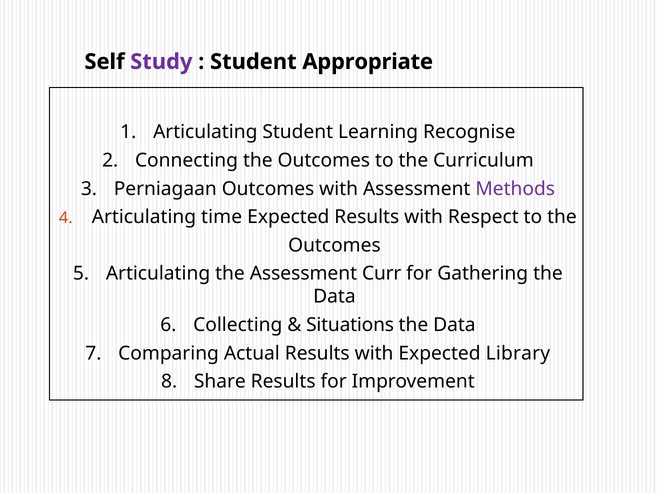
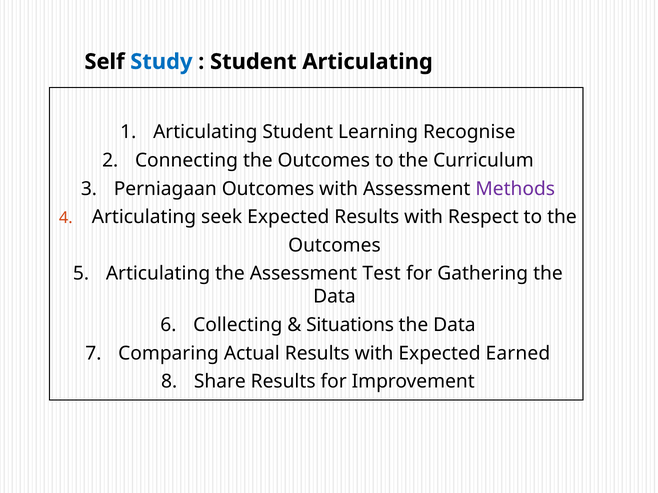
Study colour: purple -> blue (161, 62)
Student Appropriate: Appropriate -> Articulating (368, 62)
time: time -> seek (222, 217)
Curr: Curr -> Test (382, 274)
Library: Library -> Earned (518, 354)
